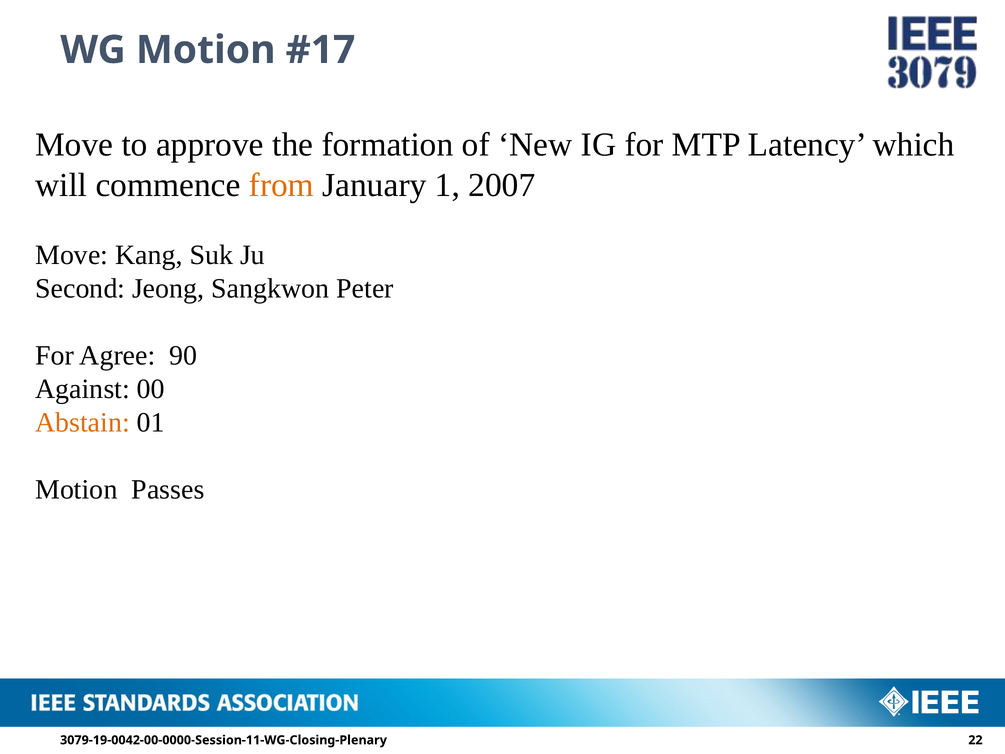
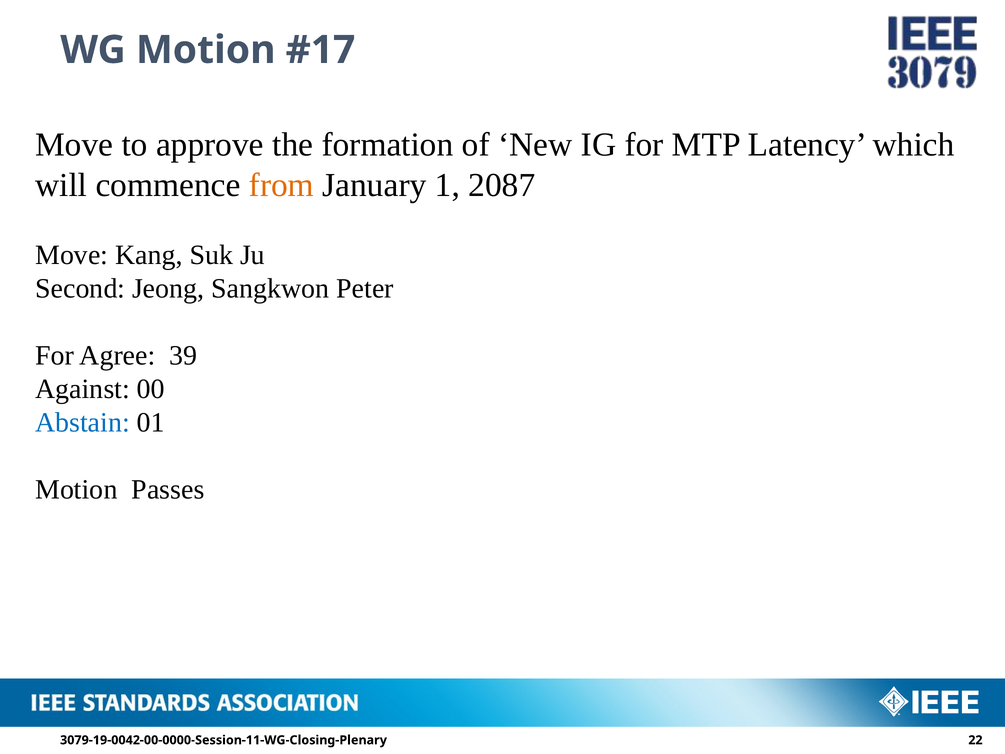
2007: 2007 -> 2087 (502, 185)
90: 90 -> 39 (183, 355)
Abstain colour: orange -> blue (83, 422)
